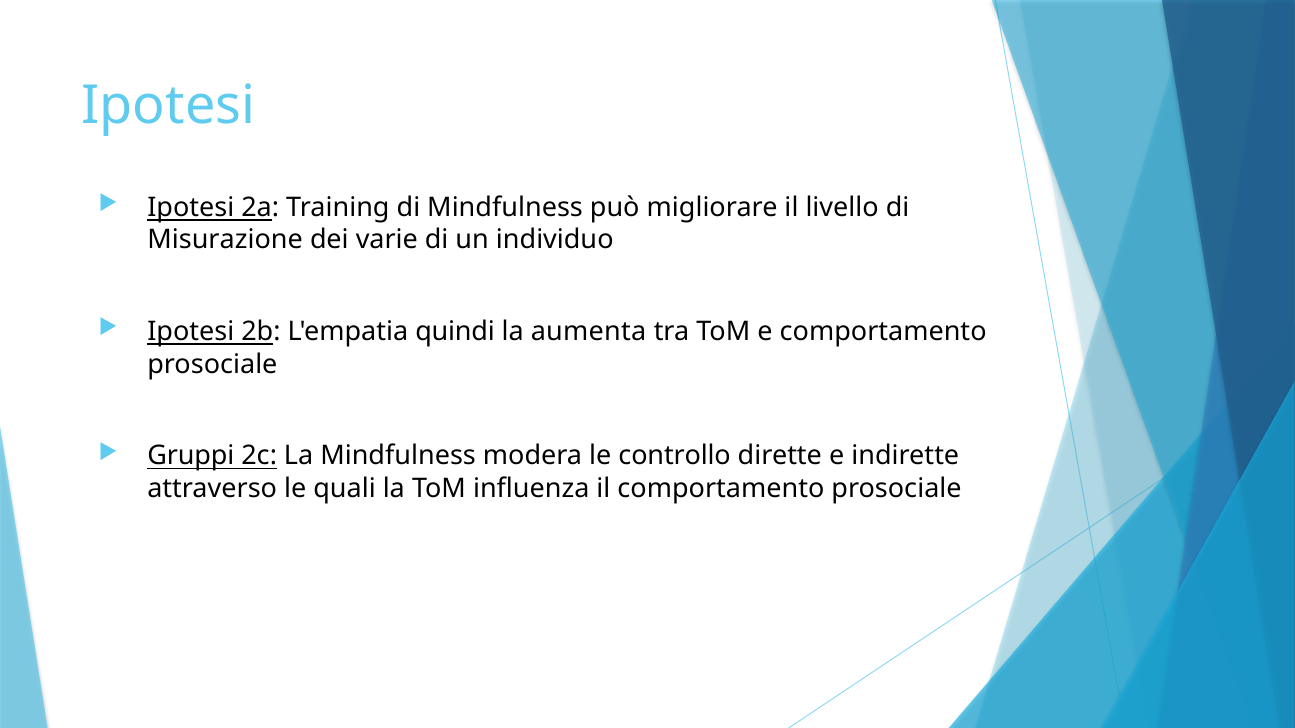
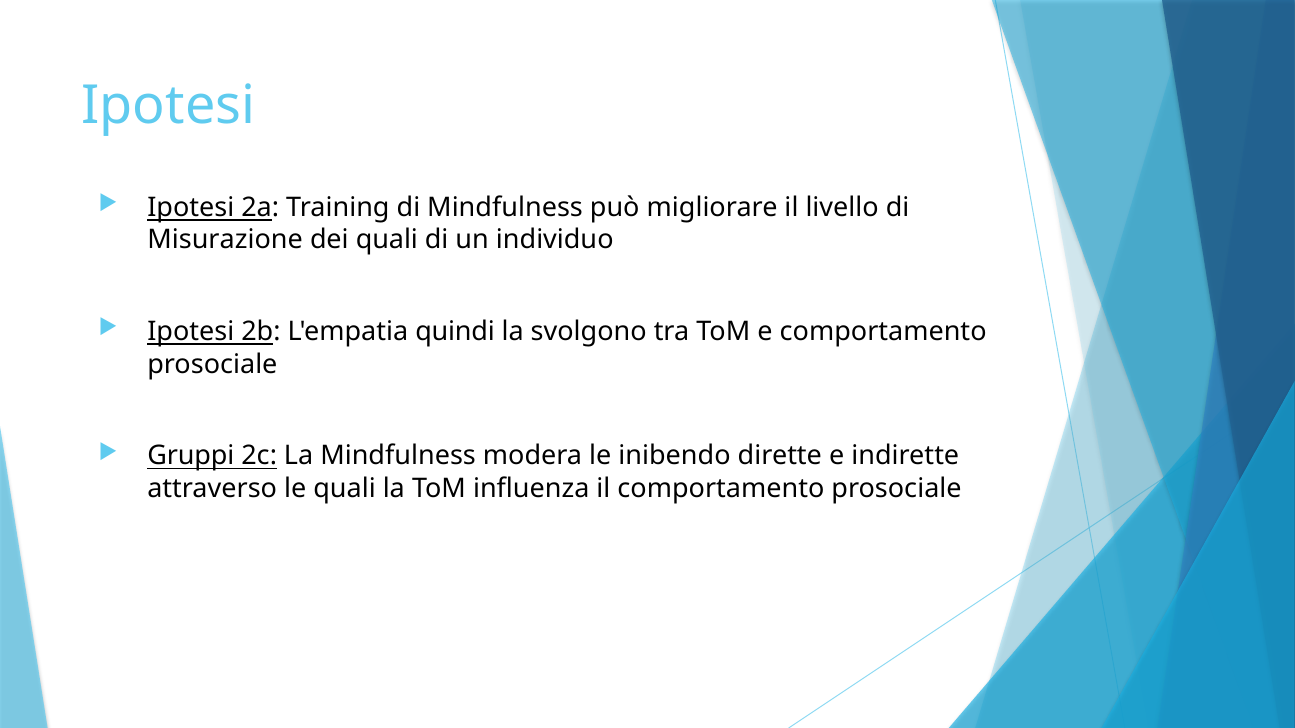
dei varie: varie -> quali (387, 240)
aumenta: aumenta -> svolgono (589, 332)
controllo: controllo -> inibendo (675, 456)
